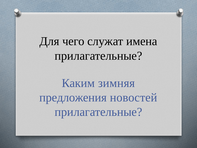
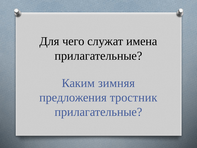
новостей: новостей -> тростник (134, 97)
